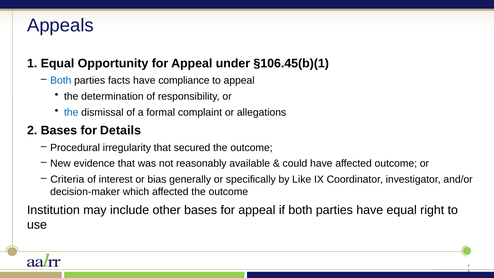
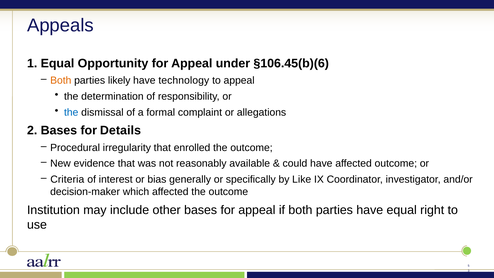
§106.45(b)(1: §106.45(b)(1 -> §106.45(b)(6 (291, 63)
Both colour: blue -> orange (61, 81)
facts: facts -> likely (119, 81)
compliance: compliance -> technology (184, 81)
secured: secured -> enrolled (192, 148)
